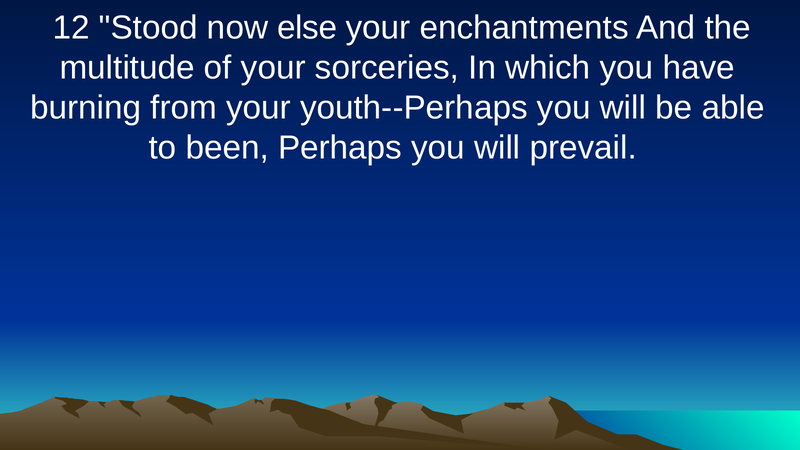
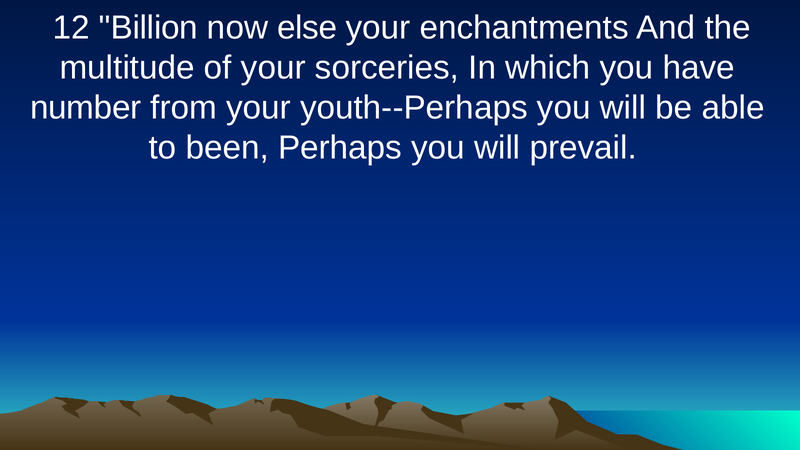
Stood: Stood -> Billion (148, 28)
burning: burning -> number (86, 108)
